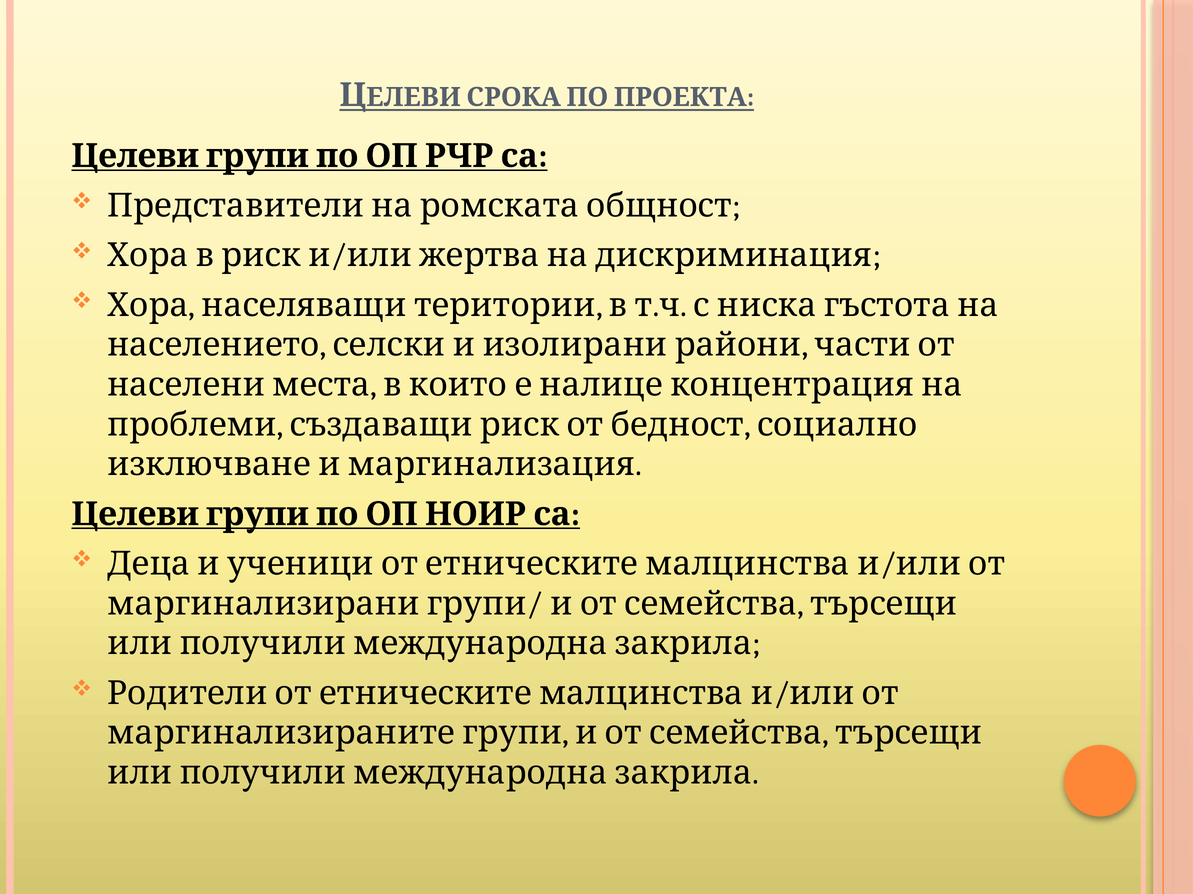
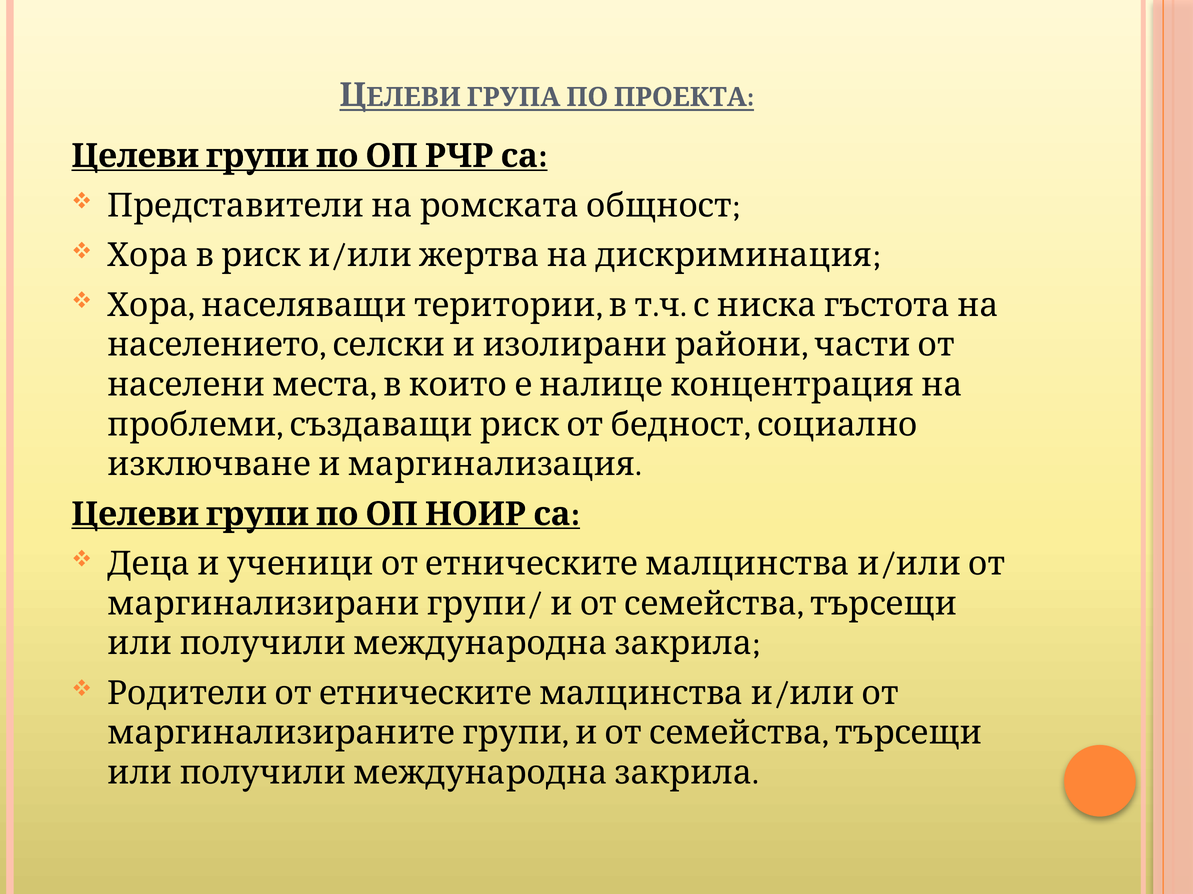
СРОКА: СРОКА -> ГРУПА (514, 97)
